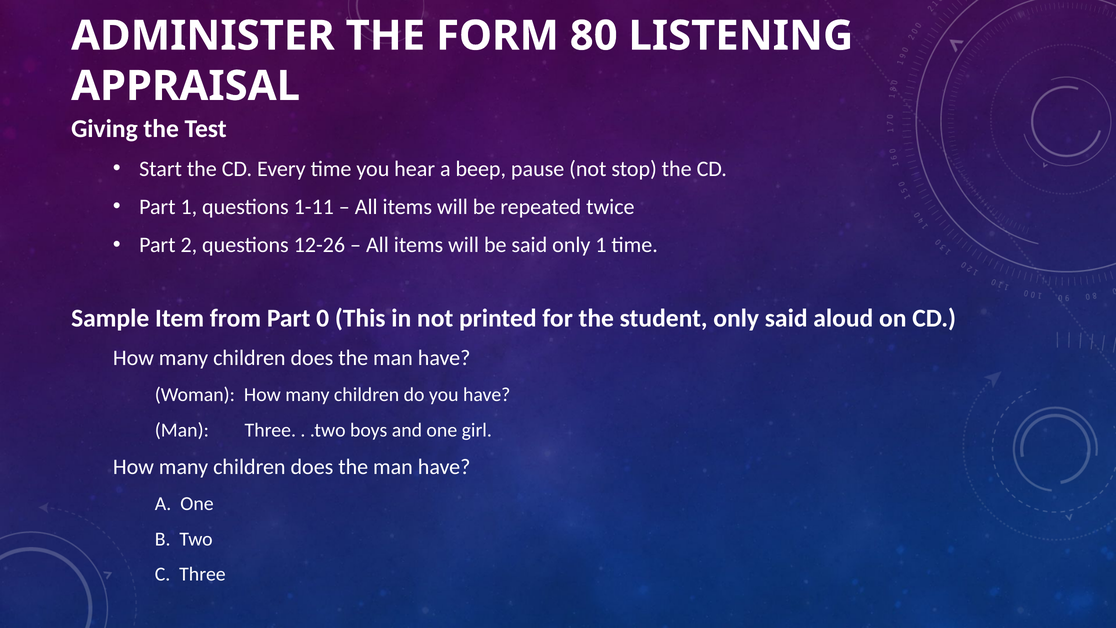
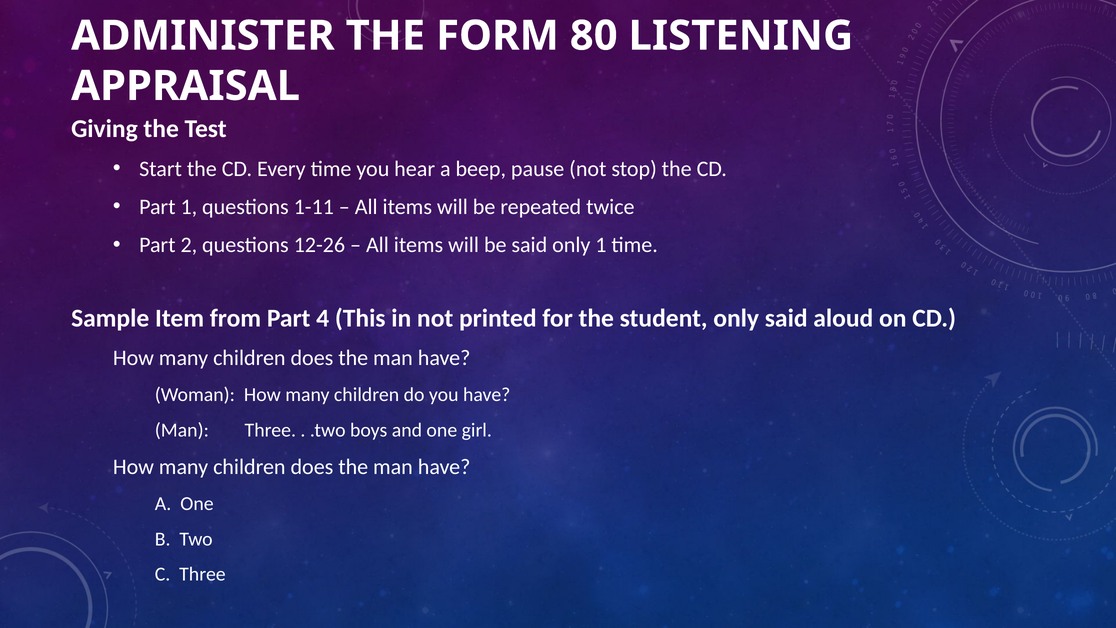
0: 0 -> 4 (323, 318)
